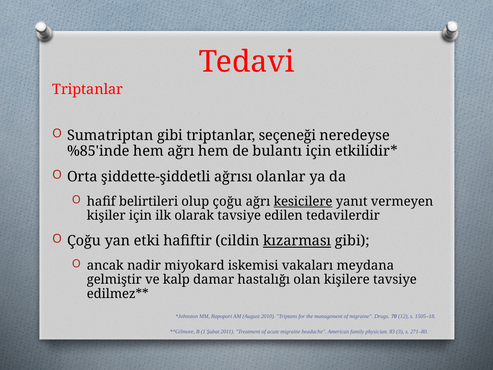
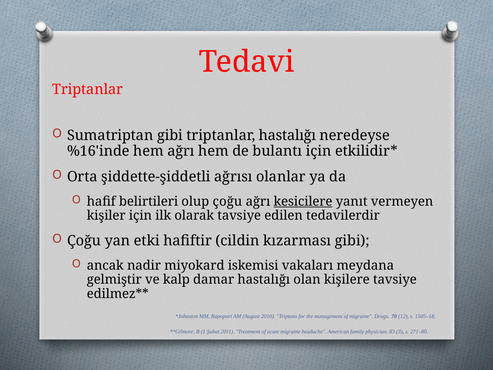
triptanlar seçeneği: seçeneği -> hastalığı (288, 135)
%85'inde: %85'inde -> %16'inde (98, 151)
kızarması underline: present -> none (297, 241)
